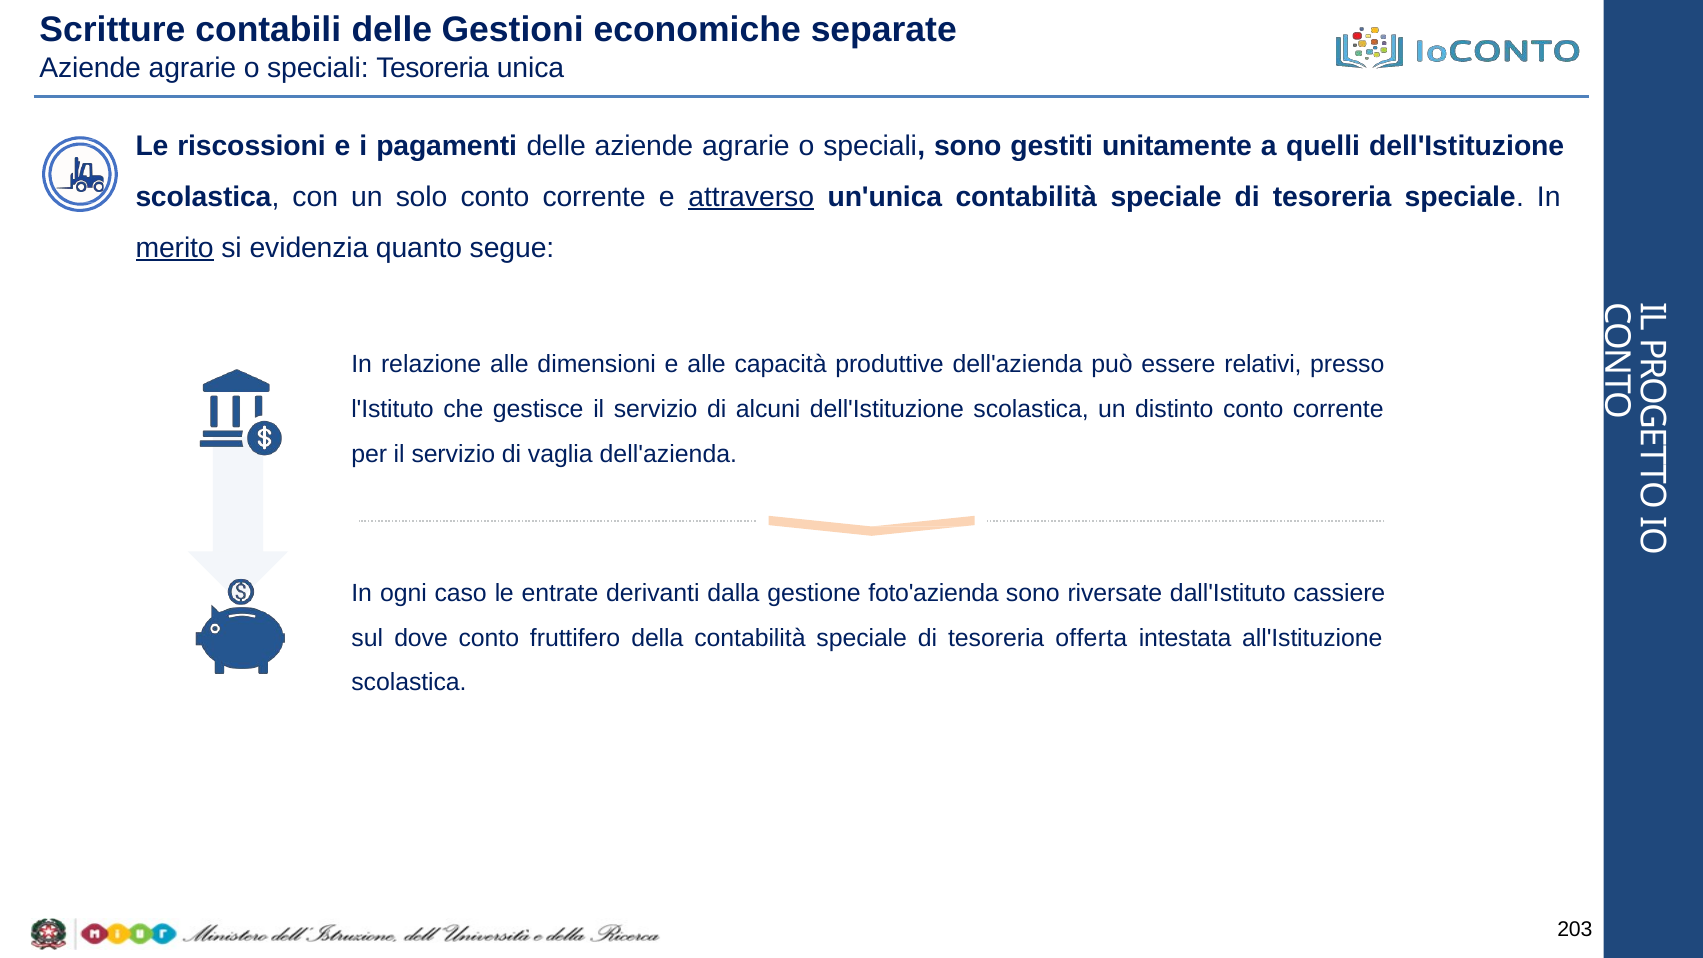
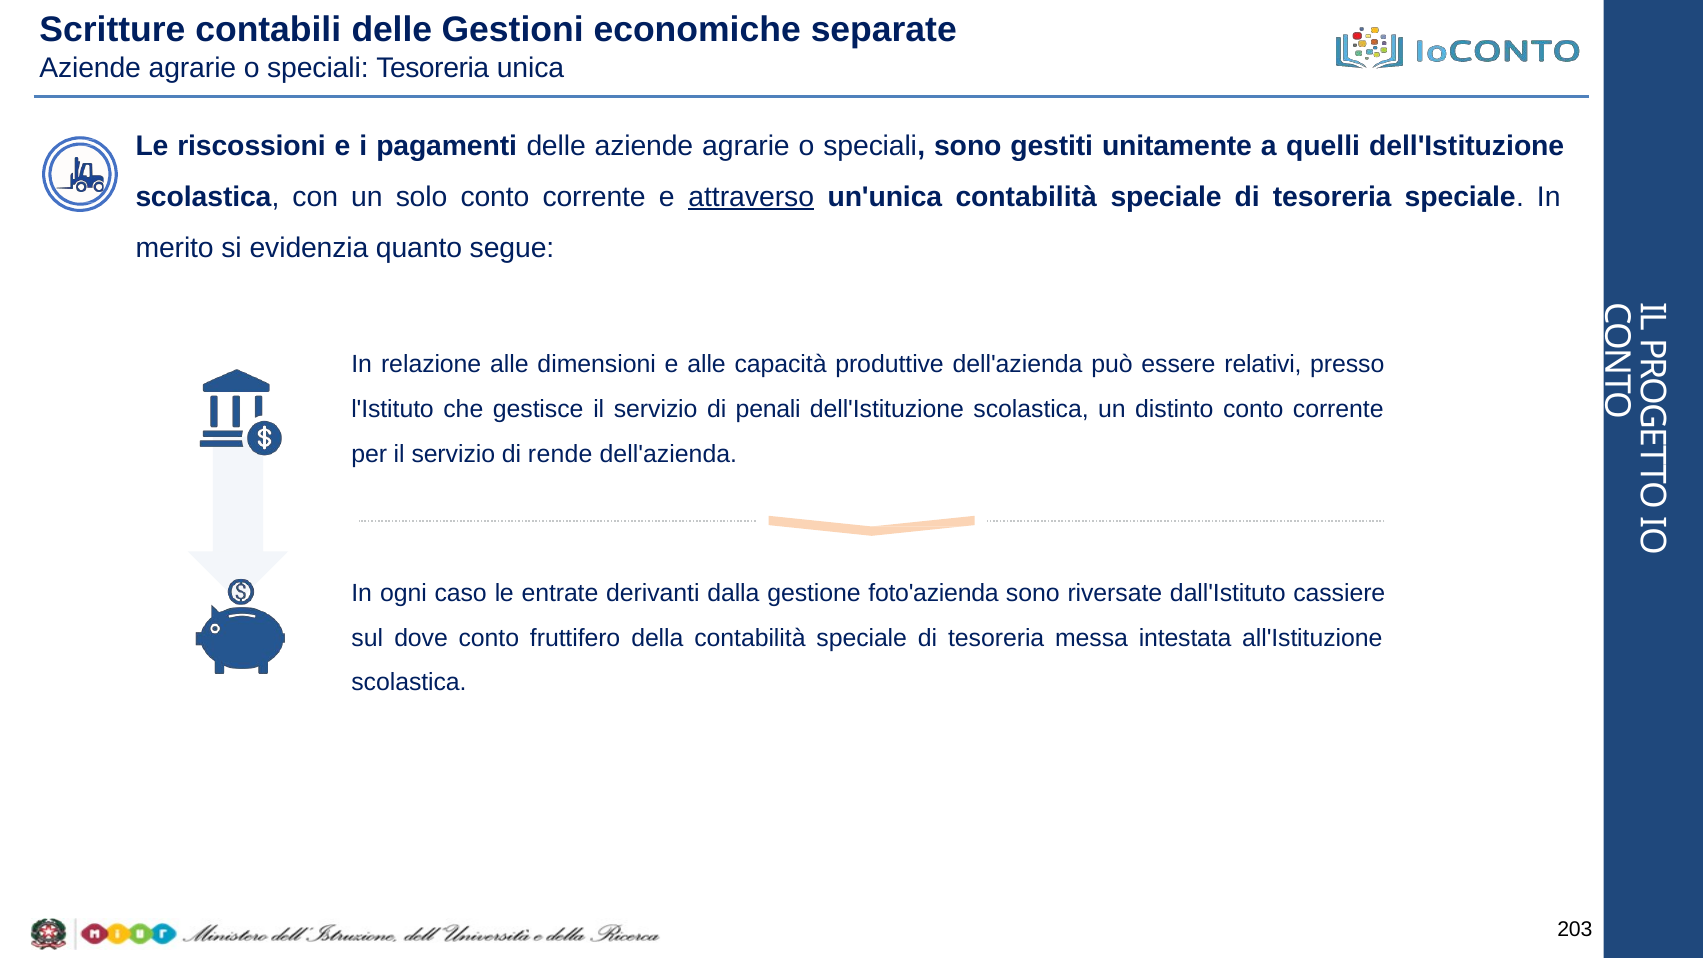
merito underline: present -> none (175, 248)
alcuni: alcuni -> penali (768, 409)
vaglia: vaglia -> rende (560, 454)
offerta: offerta -> messa (1091, 638)
